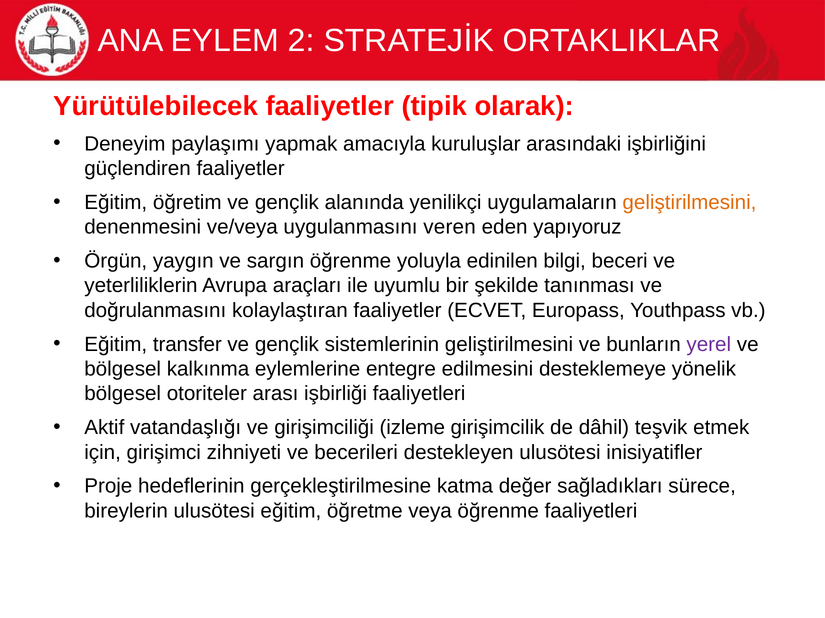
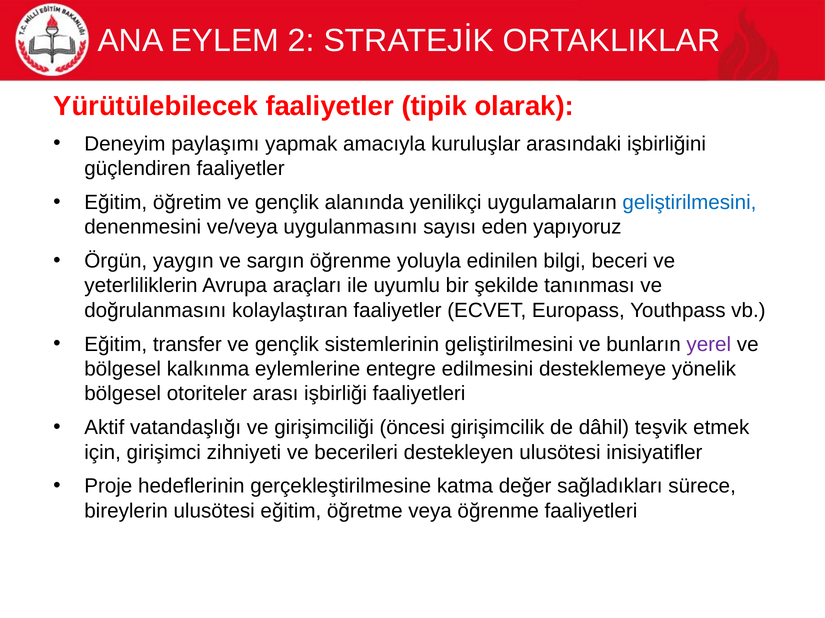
geliştirilmesini colour: orange -> blue (689, 203)
veren: veren -> sayısı (450, 227)
izleme: izleme -> öncesi (412, 428)
